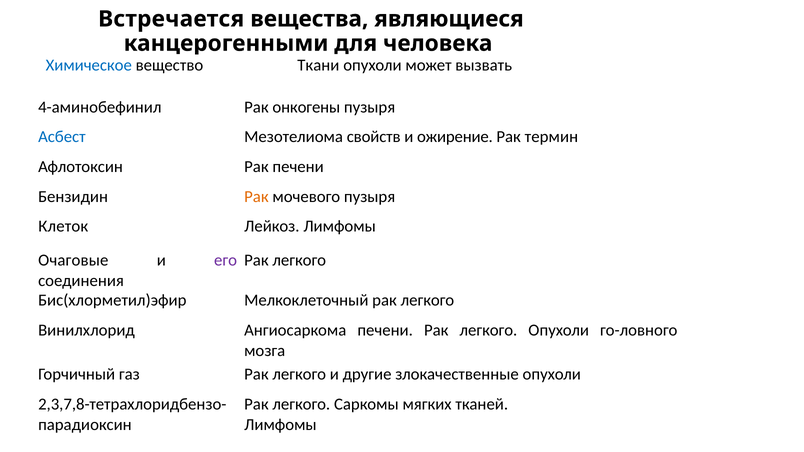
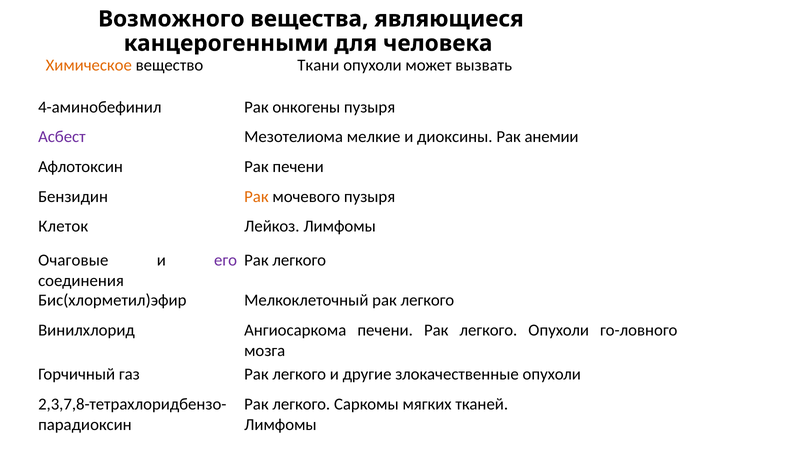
Встречается: Встречается -> Возможного (171, 19)
Химическое colour: blue -> orange (89, 65)
Асбест colour: blue -> purple (62, 137)
свойств: свойств -> мелкие (374, 137)
ожирение: ожирение -> диоксины (455, 137)
термин: термин -> анемии (552, 137)
